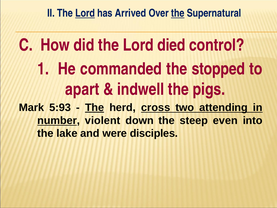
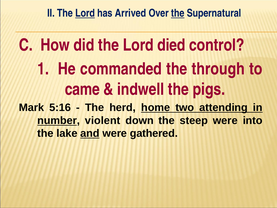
stopped: stopped -> through (218, 69)
apart: apart -> came (82, 89)
5:93: 5:93 -> 5:16 (60, 107)
The underline: present -> none (95, 107)
cross: cross -> home (156, 107)
steep even: even -> were (225, 120)
and underline: none -> present (90, 133)
disciples: disciples -> gathered (154, 133)
